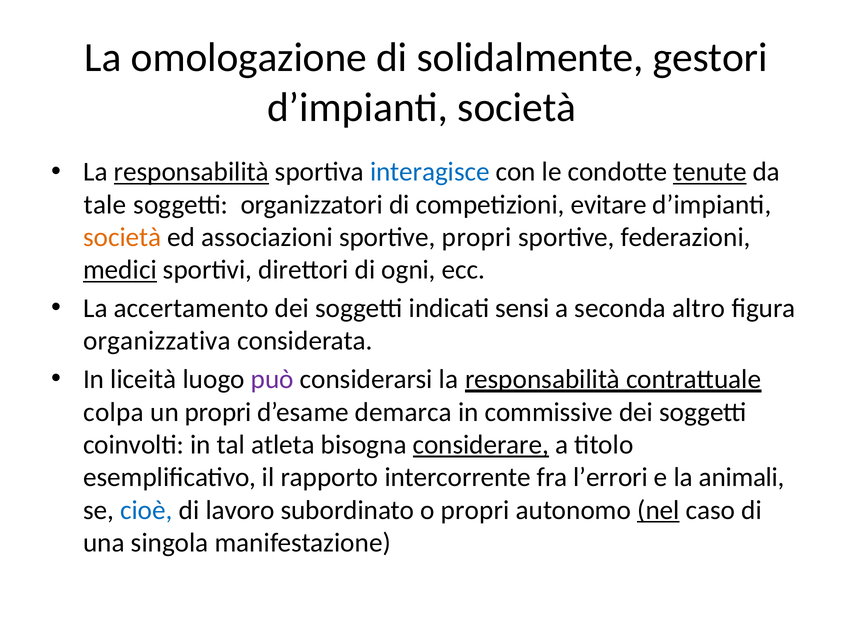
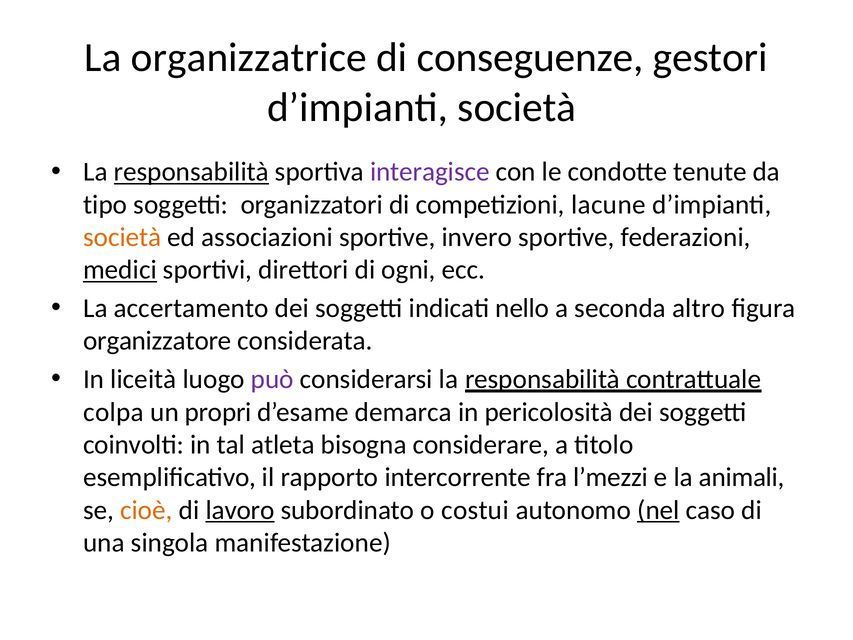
omologazione: omologazione -> organizzatrice (249, 58)
solidalmente: solidalmente -> conseguenze (530, 58)
interagisce colour: blue -> purple (430, 172)
tenute underline: present -> none (710, 172)
tale: tale -> tipo (105, 204)
evitare: evitare -> lacune (608, 204)
sportive propri: propri -> invero (477, 237)
sensi: sensi -> nello (522, 308)
organizzativa: organizzativa -> organizzatore (157, 341)
commissive: commissive -> pericolosità (549, 412)
considerare underline: present -> none (481, 445)
l’errori: l’errori -> l’mezzi (611, 477)
cioè colour: blue -> orange (146, 510)
lavoro underline: none -> present (240, 510)
o propri: propri -> costui (475, 510)
